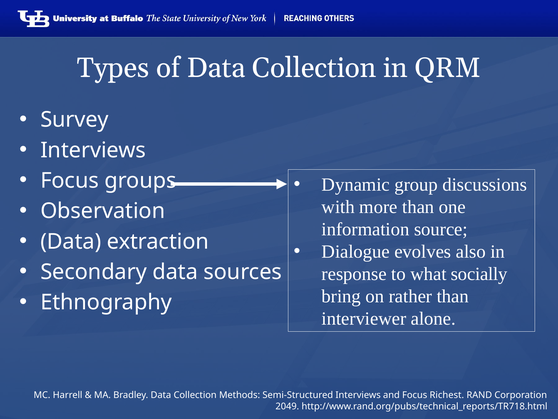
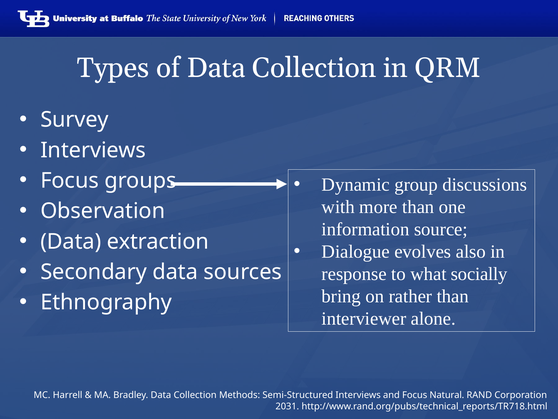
Richest: Richest -> Natural (447, 395)
2049: 2049 -> 2031 (287, 406)
